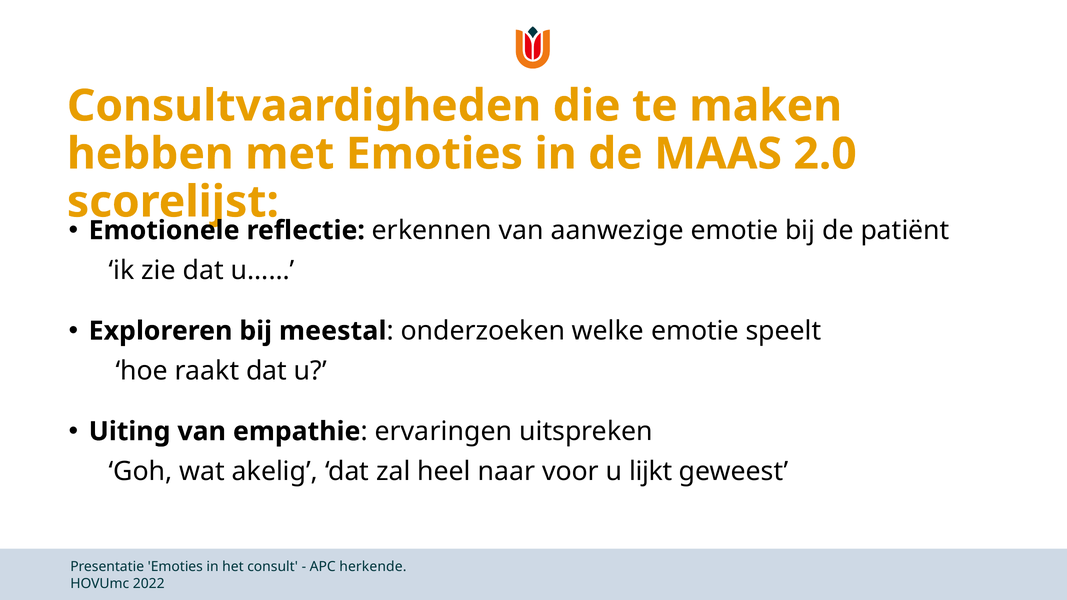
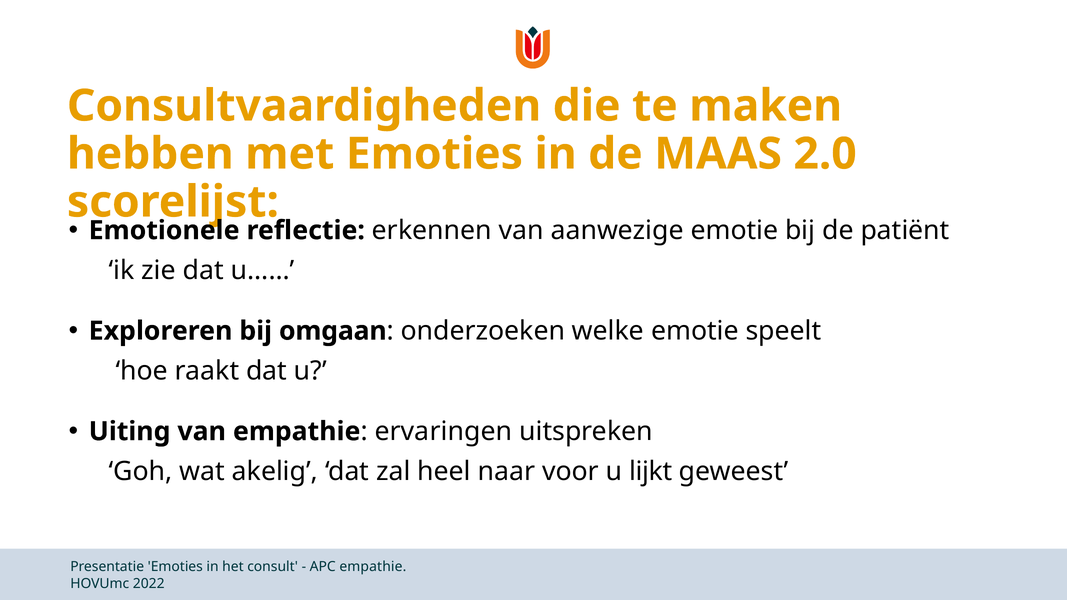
meestal: meestal -> omgaan (333, 331)
APC herkende: herkende -> empathie (373, 567)
